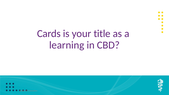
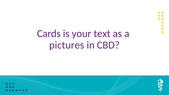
title: title -> text (102, 34)
learning: learning -> pictures (67, 45)
